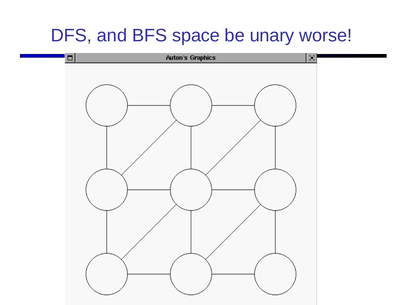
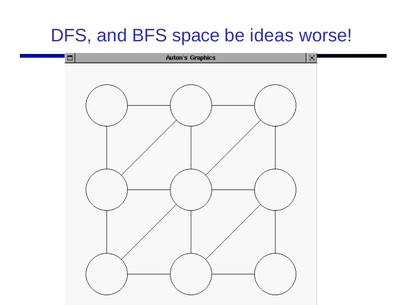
unary: unary -> ideas (272, 35)
